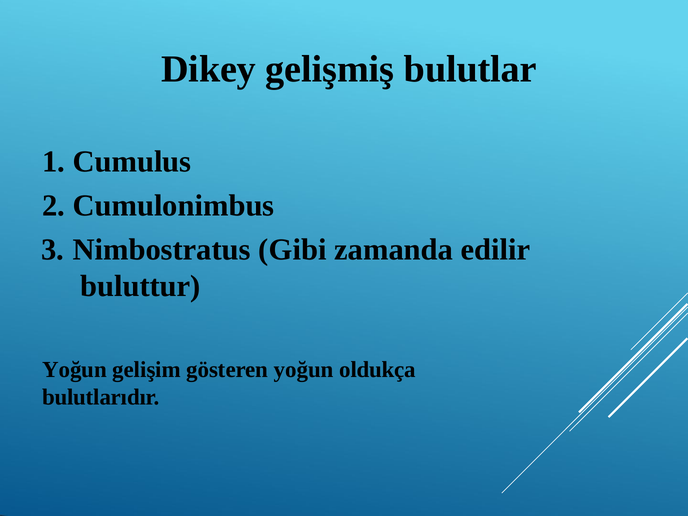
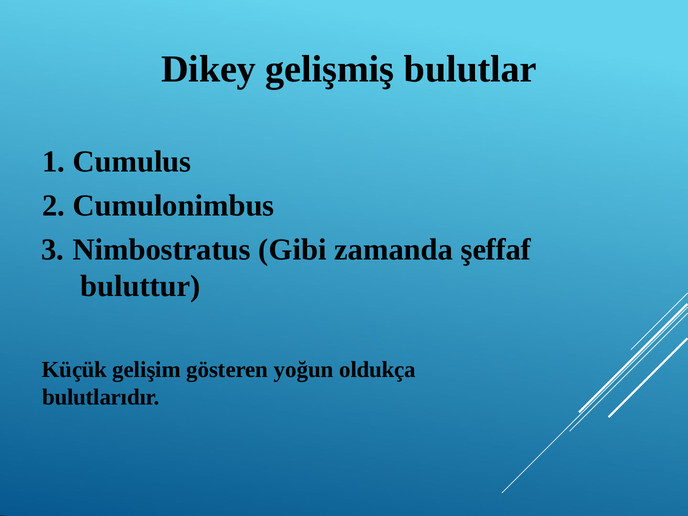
edilir: edilir -> şeffaf (496, 250)
Yoğun: Yoğun -> Küçük (75, 370)
